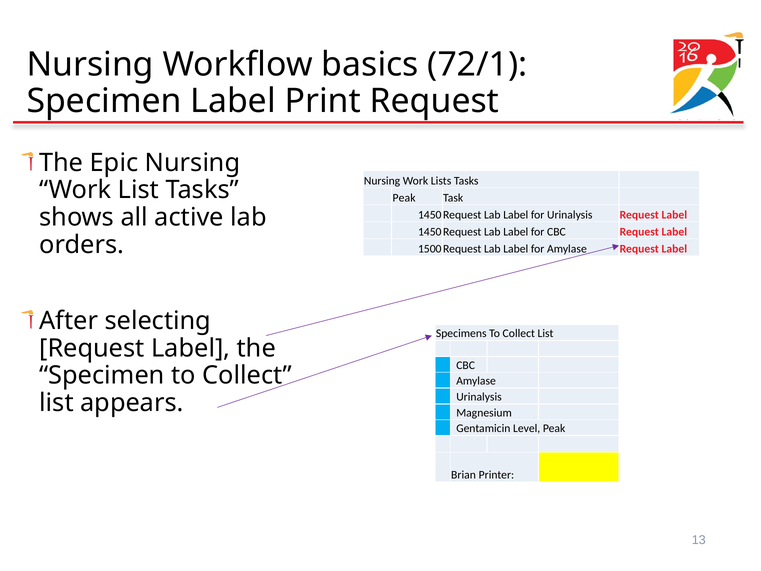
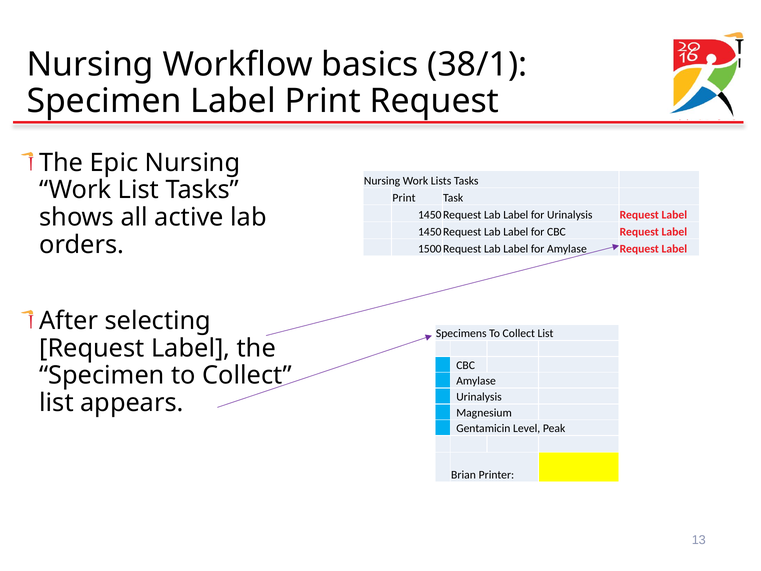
72/1: 72/1 -> 38/1 (477, 64)
Peak: Peak -> Print (404, 198)
